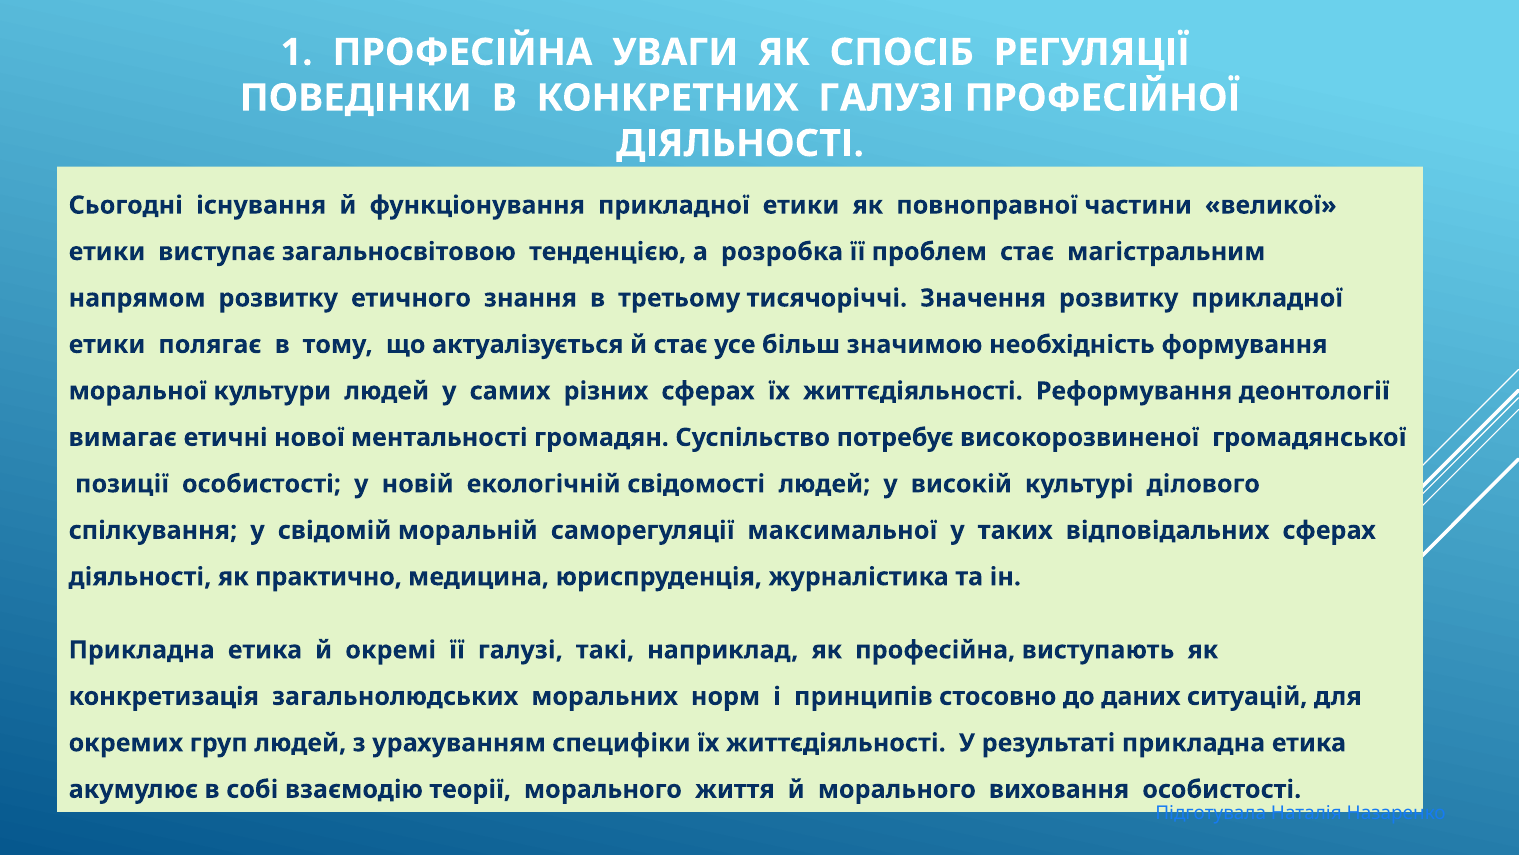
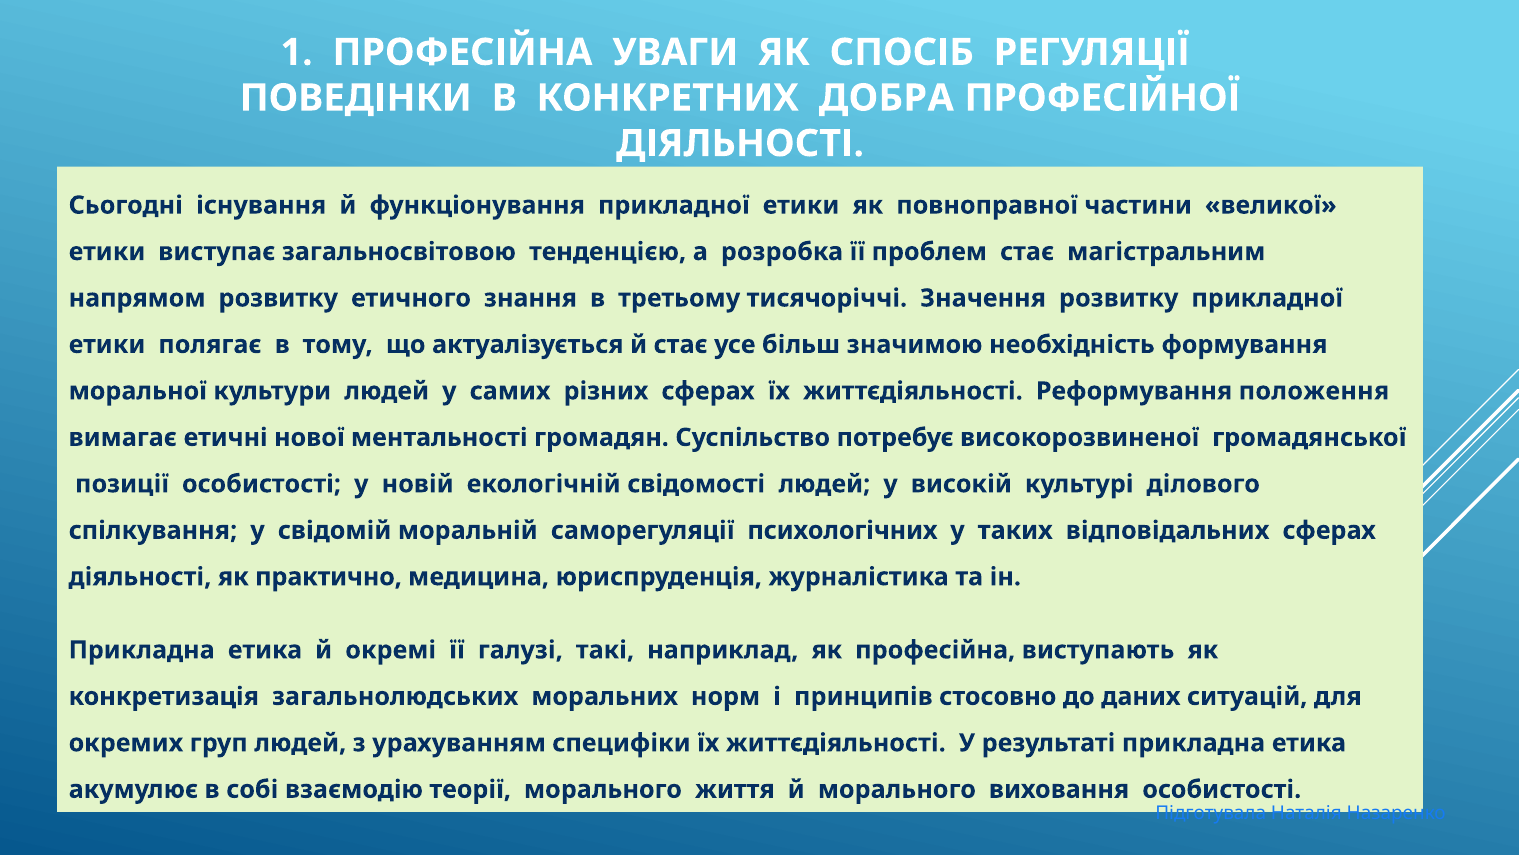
КОНКРЕТНИХ ГАЛУЗІ: ГАЛУЗІ -> ДОБРА (886, 98)
деонтології: деонтології -> положення (1314, 391)
максимальної: максимальної -> психологічних (842, 530)
